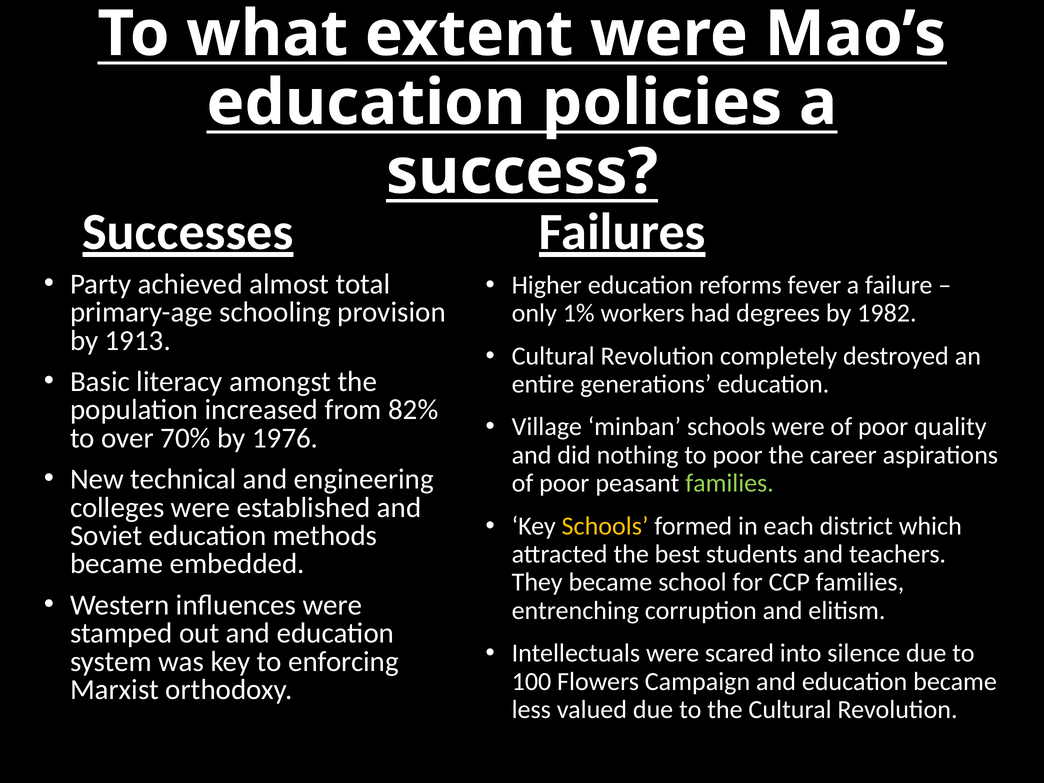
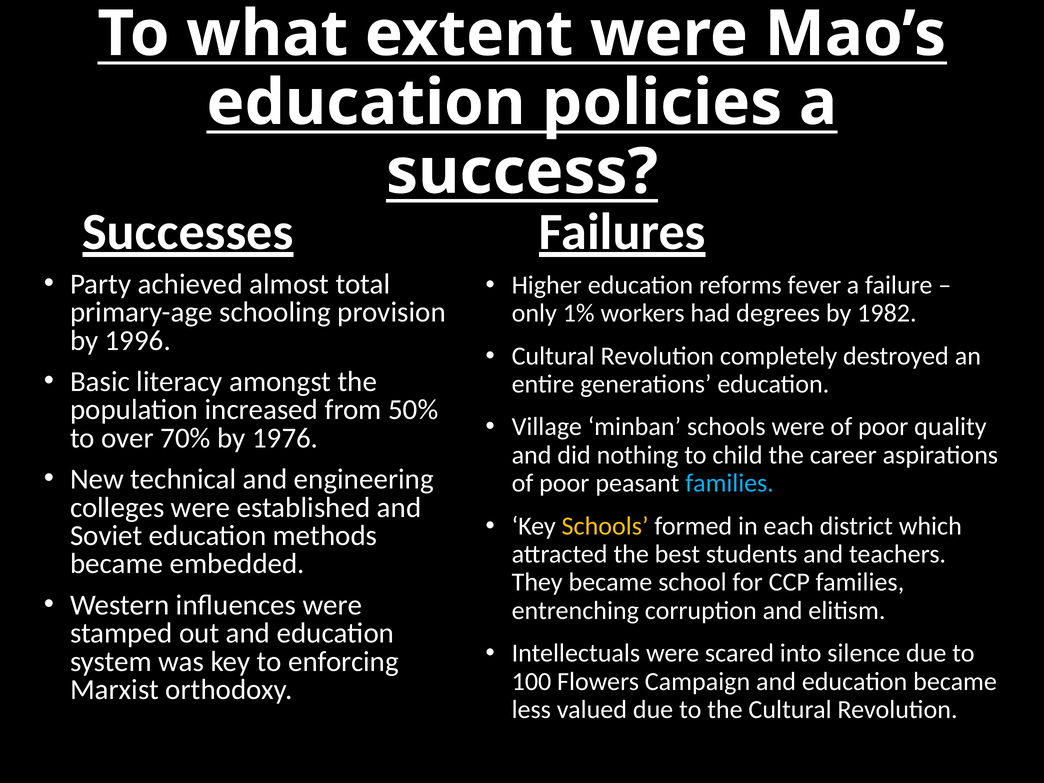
1913: 1913 -> 1996 (138, 340)
82%: 82% -> 50% (413, 410)
to poor: poor -> child (738, 455)
families colour: light green -> light blue (730, 483)
